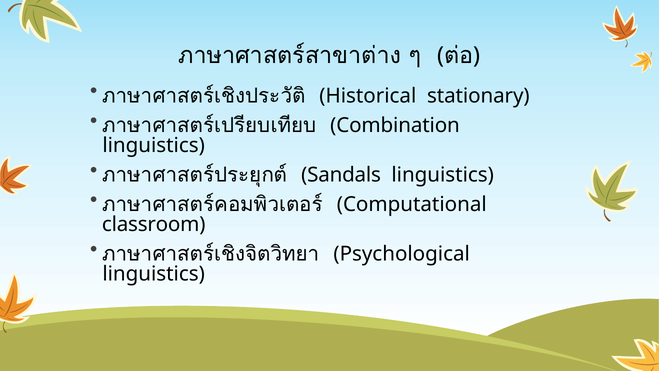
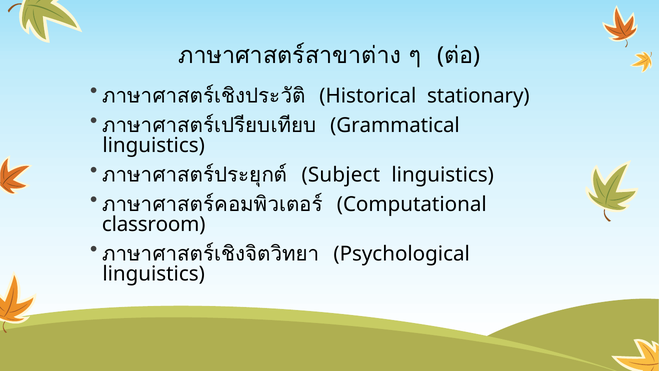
Combination: Combination -> Grammatical (395, 125)
Sandals: Sandals -> Subject (341, 175)
